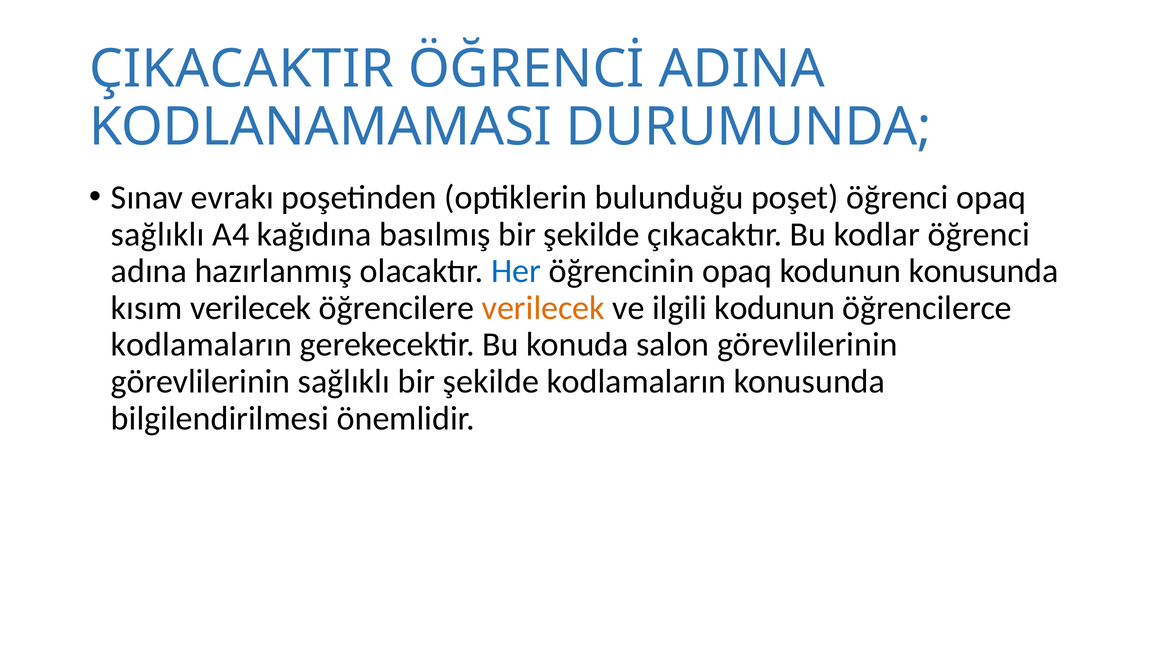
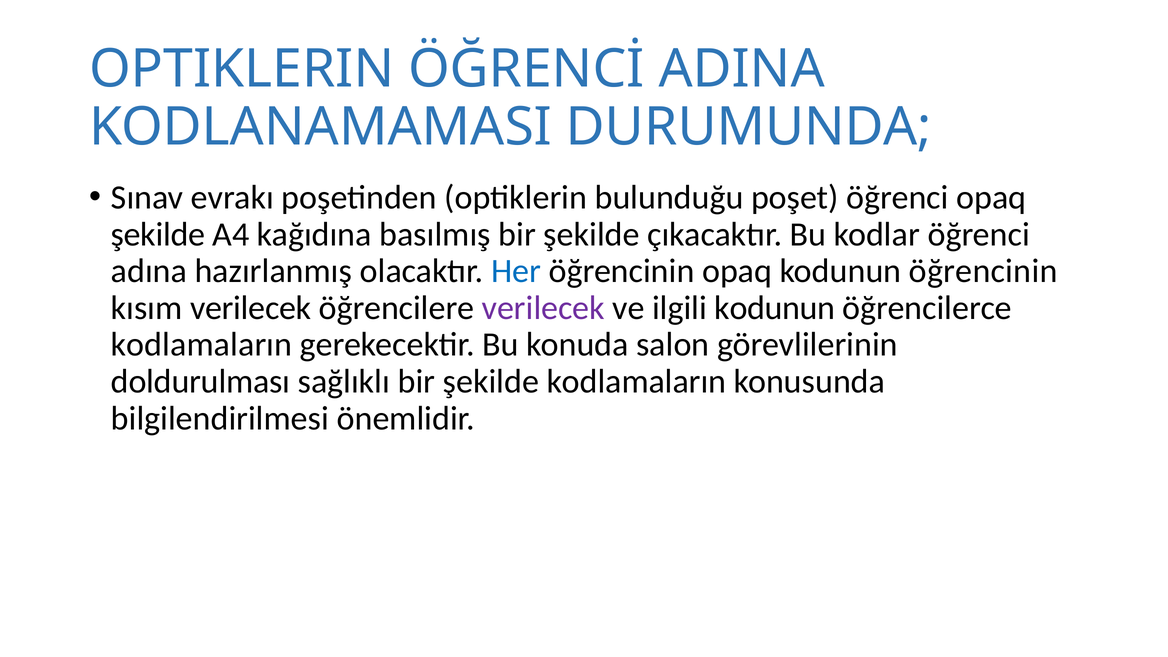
ÇIKACAKTIR: ÇIKACAKTIR -> OPTIKLERIN (242, 69)
sağlıklı: sağlıklı -> şekilde (158, 234)
kodunun konusunda: konusunda -> öğrencinin (983, 271)
verilecek colour: orange -> purple (543, 308)
görevlilerinin: görevlilerinin -> doldurulması (201, 381)
